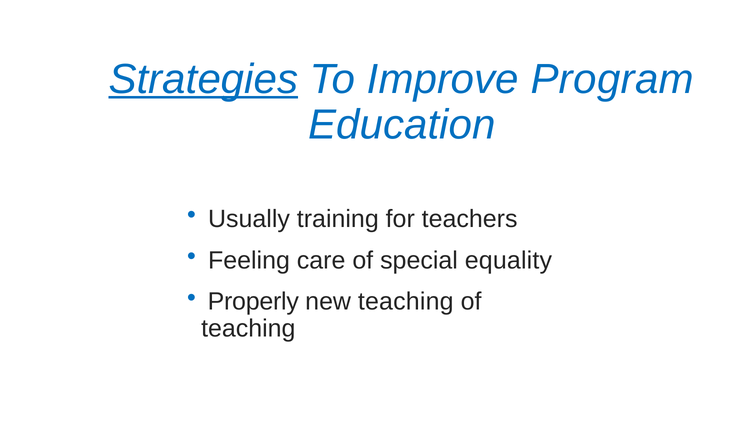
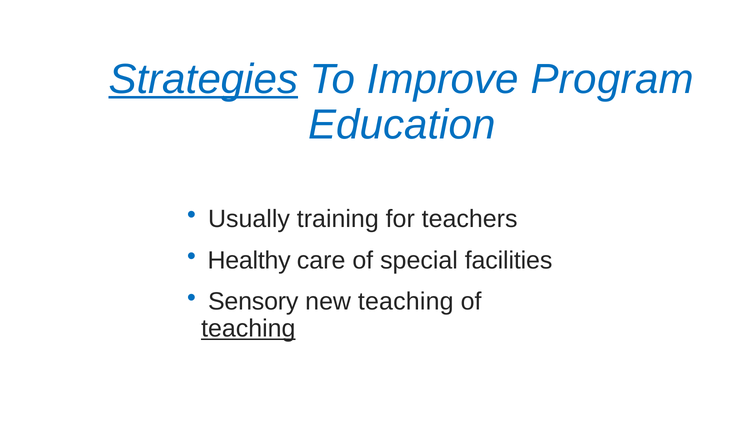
Feeling: Feeling -> Healthy (249, 261)
equality: equality -> facilities (509, 261)
Properly: Properly -> Sensory (253, 302)
teaching underline: none -> present (248, 329)
